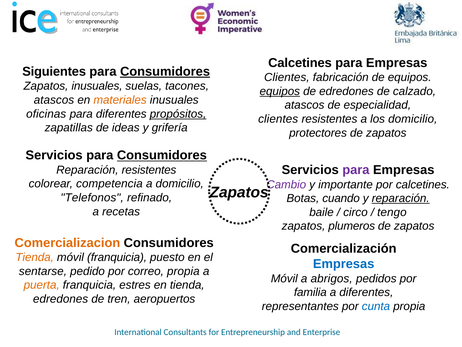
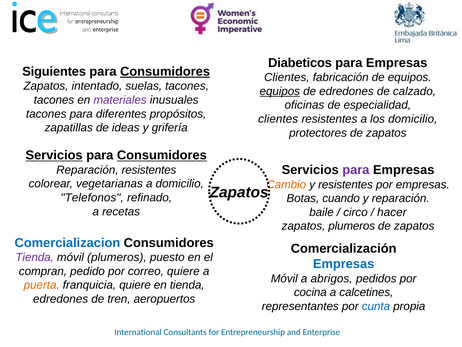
Calcetines: Calcetines -> Diabeticos (300, 63)
Zapatos inusuales: inusuales -> intentado (97, 86)
atascos: atascos -> tacones (54, 100)
materiales colour: orange -> purple (120, 100)
atascos: atascos -> oficinas (304, 105)
oficinas: oficinas -> tacones (46, 114)
propósitos underline: present -> none (178, 114)
Servicios underline: none -> present (54, 155)
competencia: competencia -> vegetarianas (109, 184)
Cambio colour: purple -> orange (286, 184)
y importante: importante -> resistentes (346, 184)
por calcetines: calcetines -> empresas (423, 184)
reparación underline: present -> none (401, 198)
tengo: tengo -> hacer (392, 212)
Comercializacion colour: orange -> blue (67, 242)
Tienda colour: orange -> purple (35, 257)
móvil franquicia: franquicia -> plumeros (117, 257)
sentarse: sentarse -> compran (43, 271)
correo propia: propia -> quiere (183, 271)
franquicia estres: estres -> quiere (135, 285)
familia: familia -> cocina (310, 292)
a diferentes: diferentes -> calcetines (366, 292)
